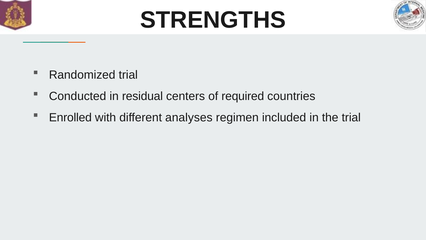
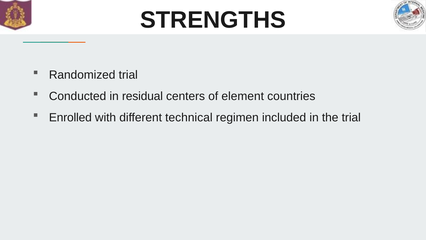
required: required -> element (243, 96)
analyses: analyses -> technical (189, 117)
